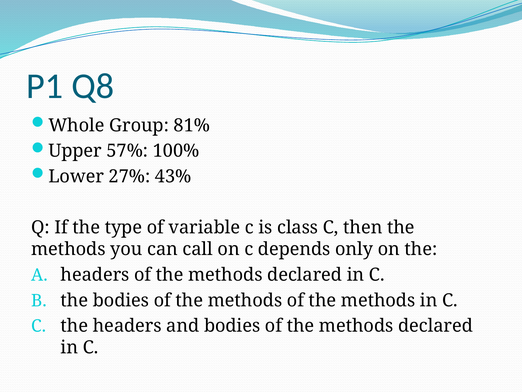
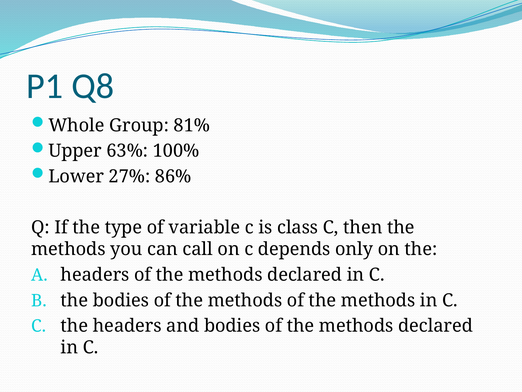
57%: 57% -> 63% (127, 151)
43%: 43% -> 86% (173, 176)
